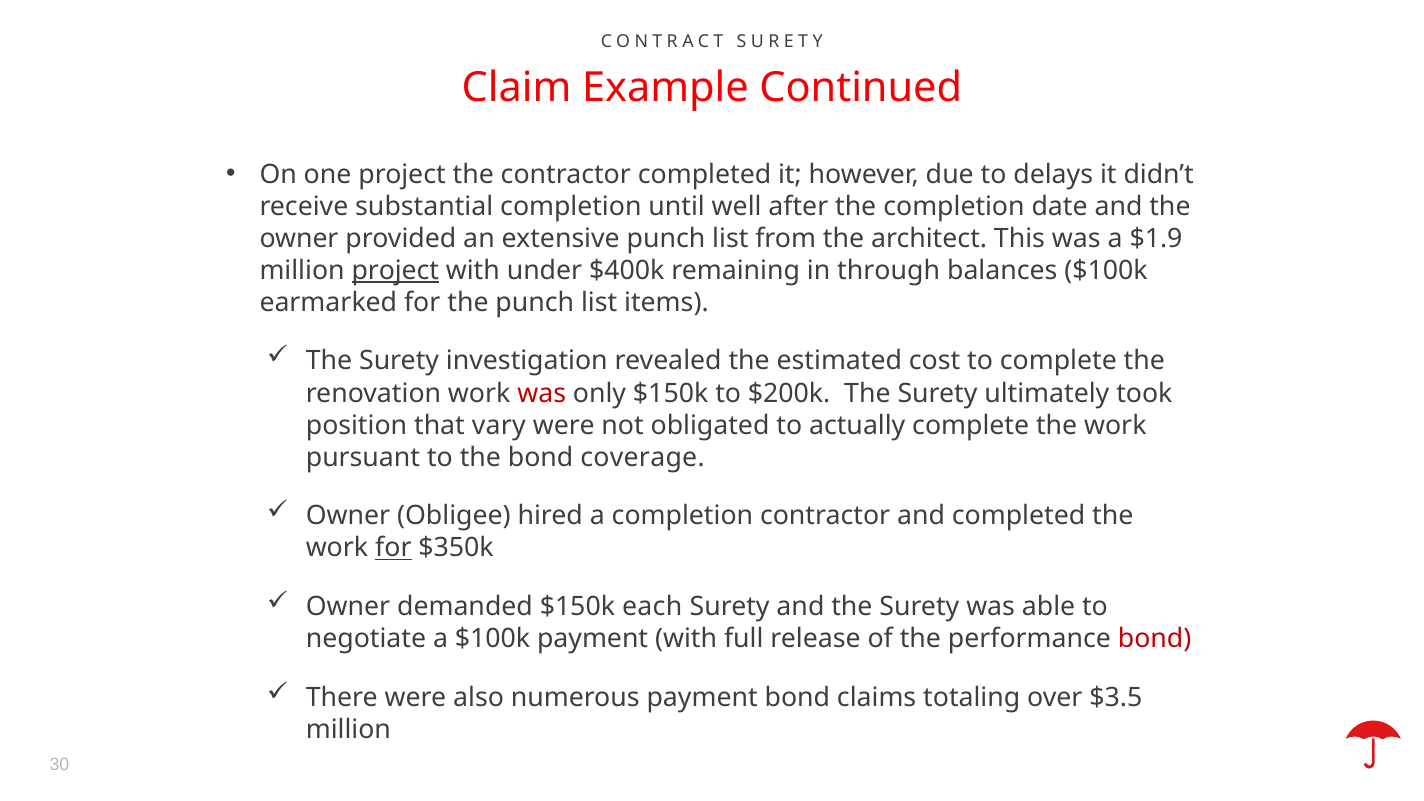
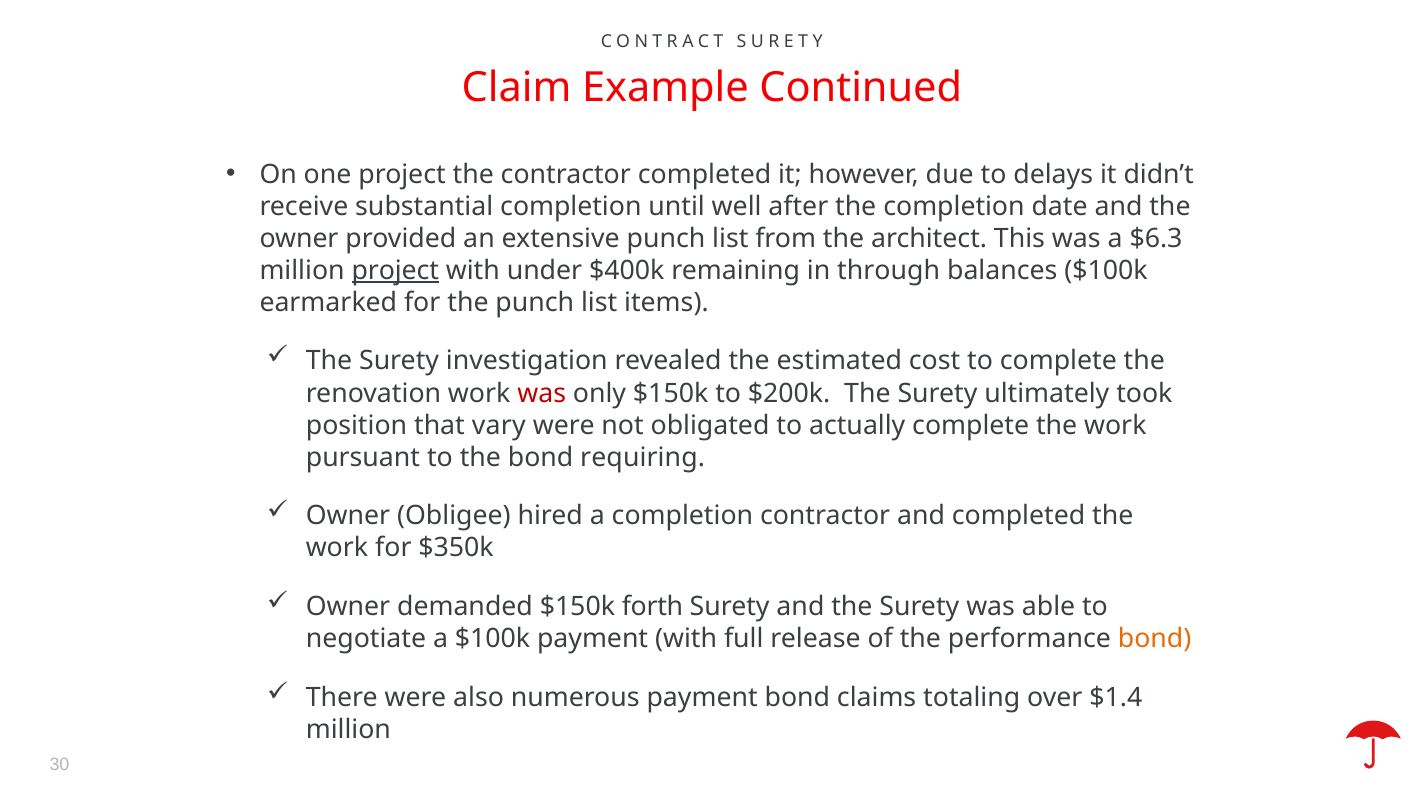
$1.9: $1.9 -> $6.3 (1156, 238)
coverage: coverage -> requiring (643, 457)
for underline: present -> none (393, 548)
each: each -> forth (652, 607)
bond colour: red -> orange (1155, 639)
$3.5: $3.5 -> $1.4 (1116, 698)
